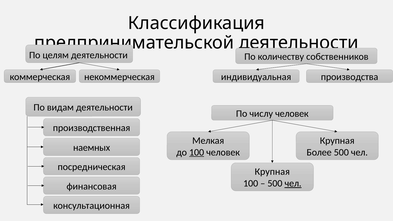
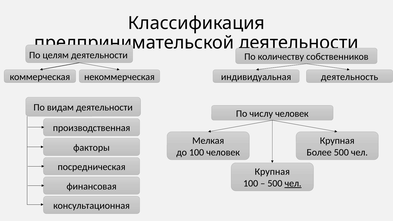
производства: производства -> деятельность (350, 77)
наемных: наемных -> факторы (92, 148)
100 underline: present -> none (197, 152)
